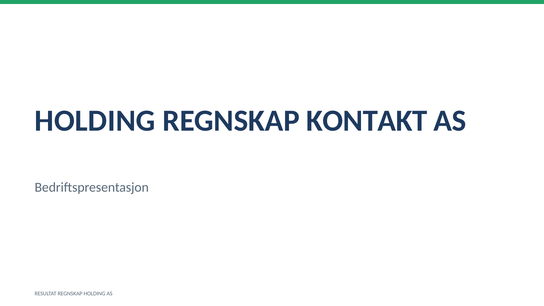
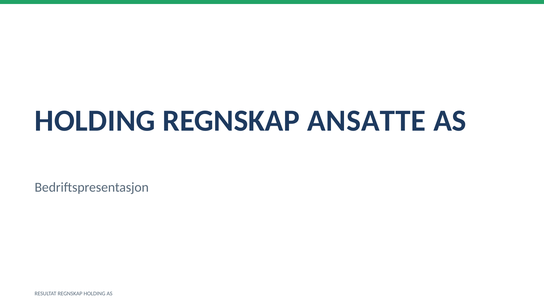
KONTAKT: KONTAKT -> ANSATTE (366, 121)
